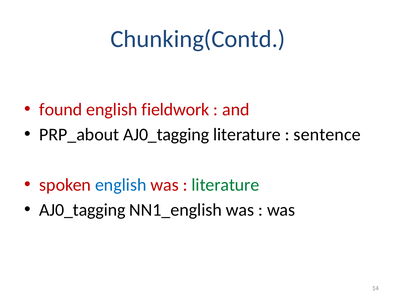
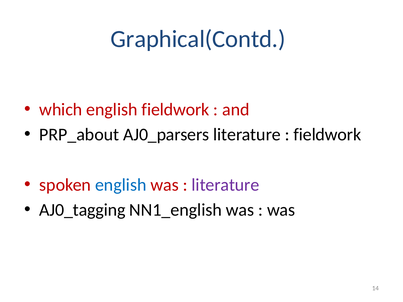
Chunking(Contd: Chunking(Contd -> Graphical(Contd (198, 39)
found: found -> which (61, 110)
PRP_about AJ0_tagging: AJ0_tagging -> AJ0_parsers (166, 135)
sentence: sentence -> fieldwork (327, 135)
literature colour: green -> purple (225, 185)
